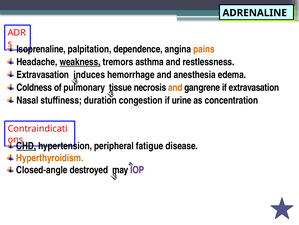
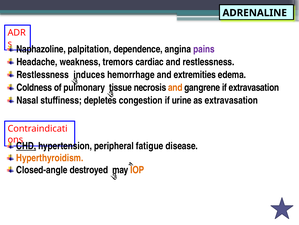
Isoprenaline: Isoprenaline -> Naphazoline (41, 49)
pains colour: orange -> purple (204, 49)
weakness underline: present -> none (80, 62)
asthma: asthma -> cardiac (150, 62)
Extravasation: Extravasation -> Restlessness (43, 75)
anesthesia: anesthesia -> extremities (195, 75)
duration: duration -> depletes (100, 100)
as concentration: concentration -> extravasation (231, 100)
IOP colour: purple -> orange (137, 169)
